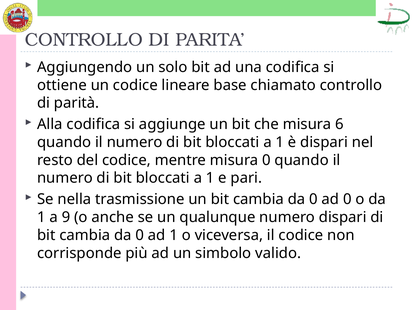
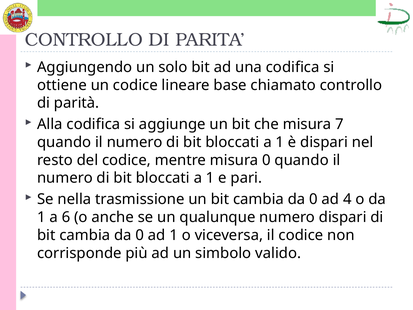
6: 6 -> 7 (339, 124)
ad 0: 0 -> 4 (347, 199)
9: 9 -> 6 (66, 217)
